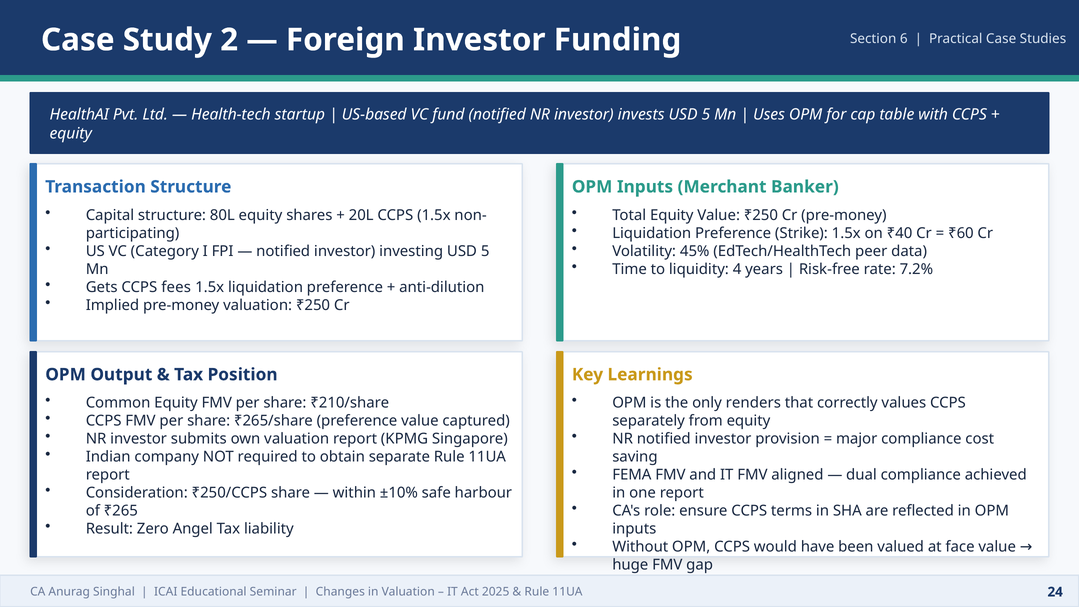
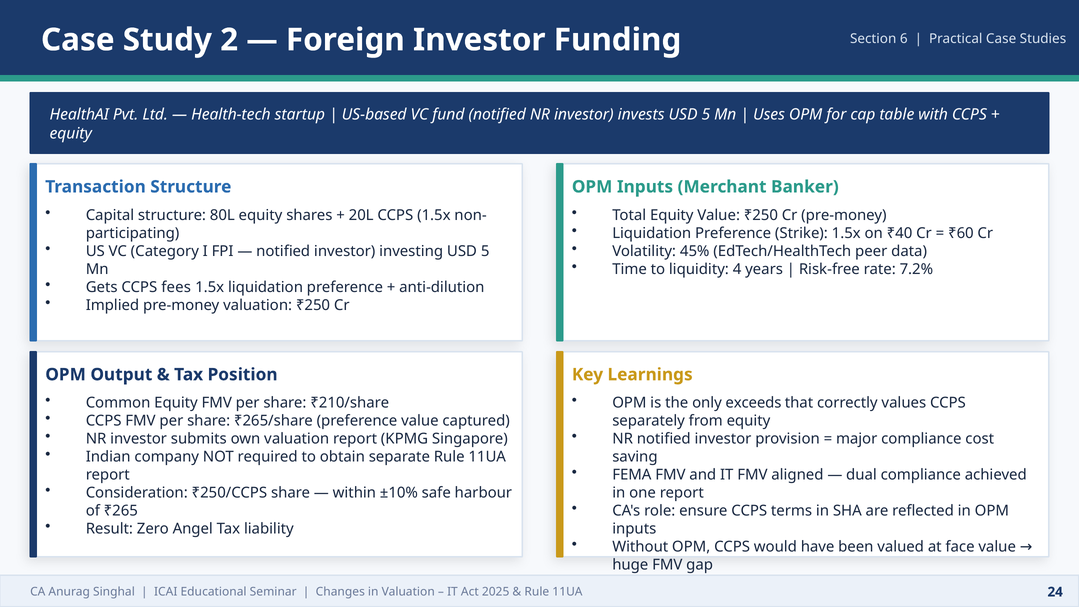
renders: renders -> exceeds (753, 403)
